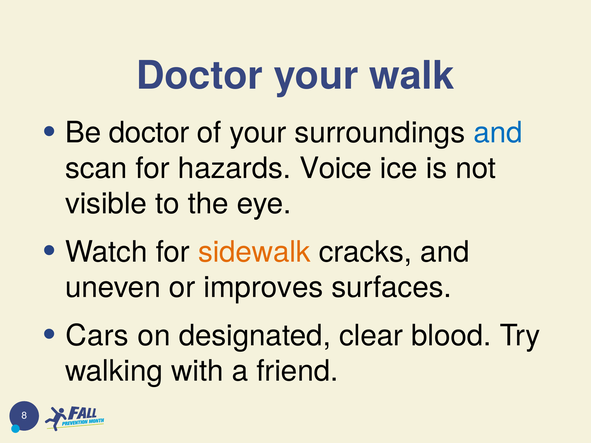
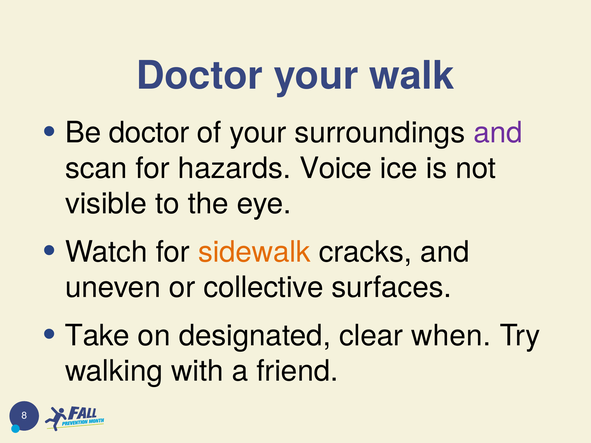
and colour: blue -> purple (498, 133)
improves: improves -> collective (263, 288)
Cars: Cars -> Take (97, 336)
blood: blood -> when (451, 336)
